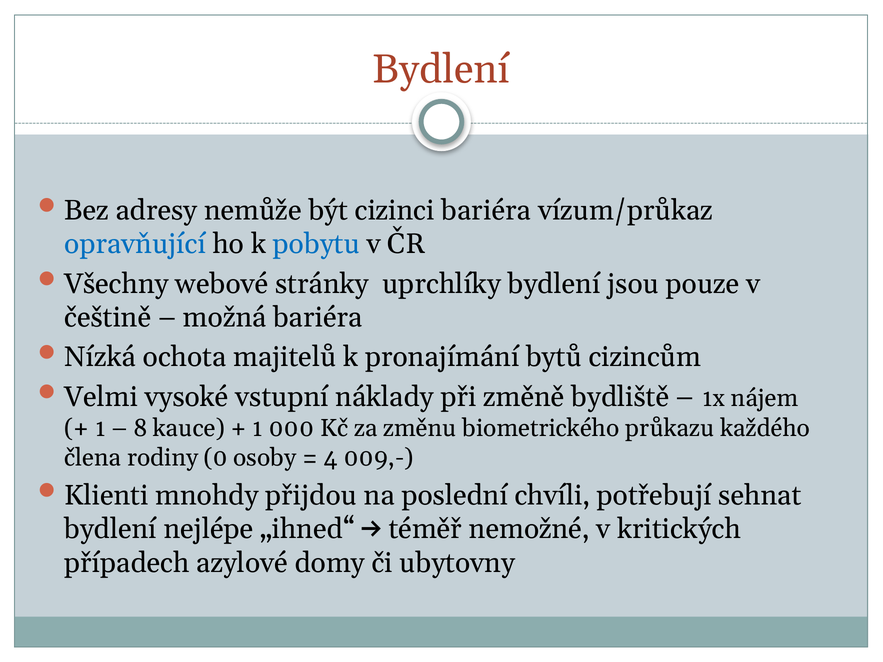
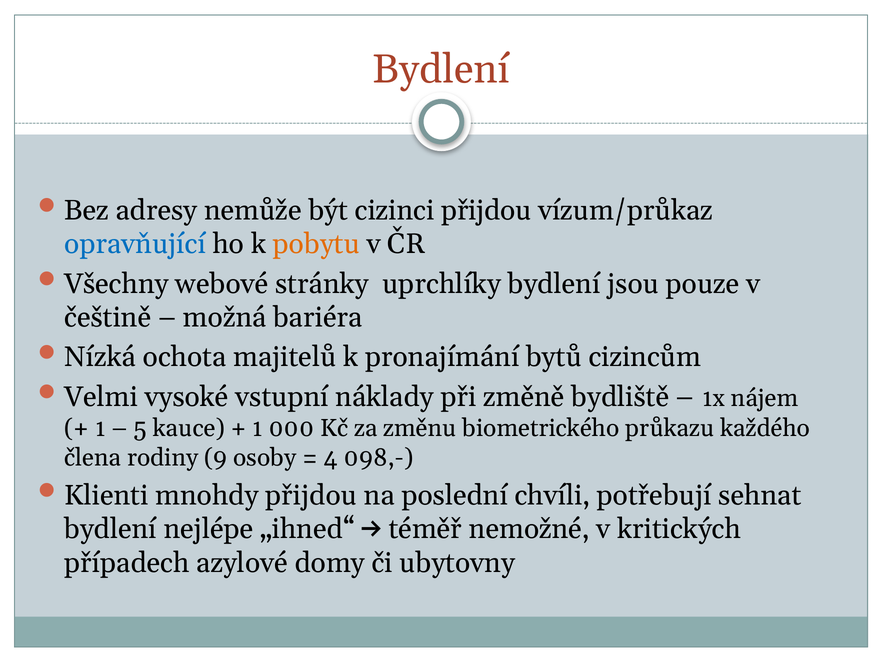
cizinci bariéra: bariéra -> přijdou (486, 210)
pobytu colour: blue -> orange (316, 244)
8: 8 -> 5 (140, 428)
0: 0 -> 9 (216, 458)
009,-: 009,- -> 098,- (379, 458)
